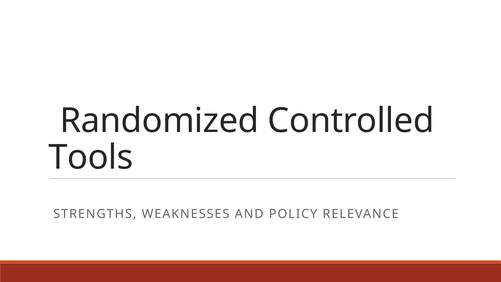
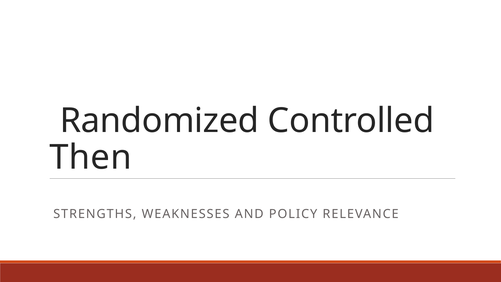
Tools: Tools -> Then (91, 157)
